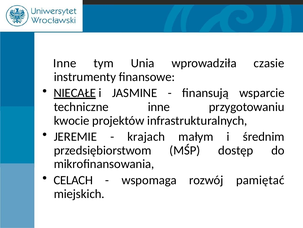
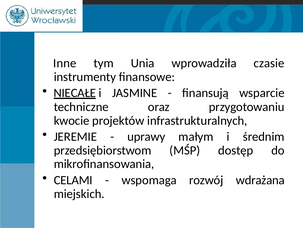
techniczne inne: inne -> oraz (159, 107)
krajach: krajach -> uprawy (146, 136)
CELACH: CELACH -> CELAMI (73, 180)
pamiętać: pamiętać -> wdrażana (260, 180)
